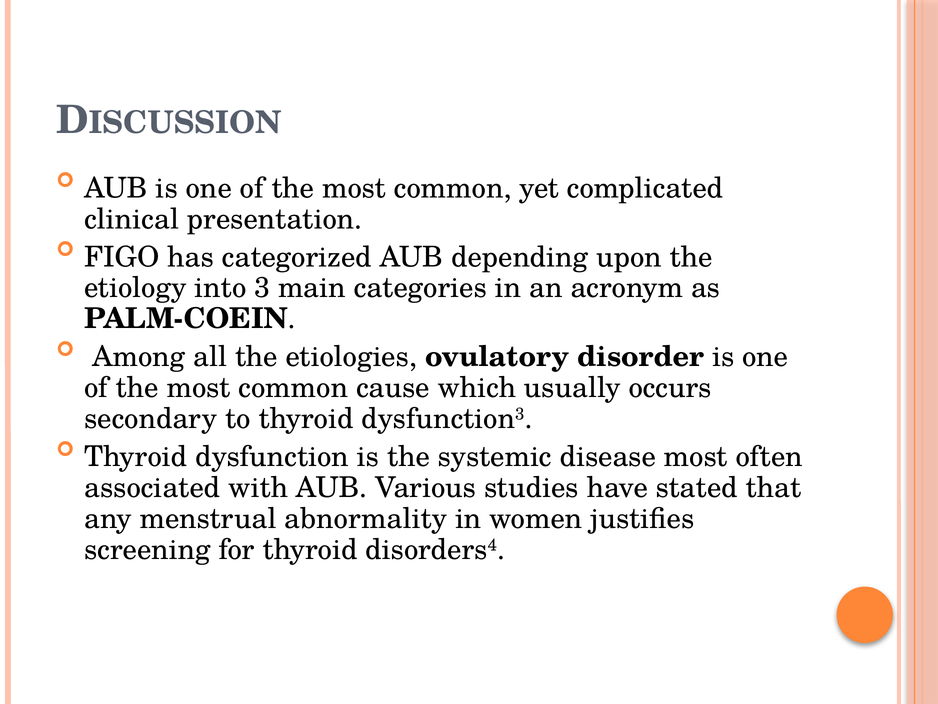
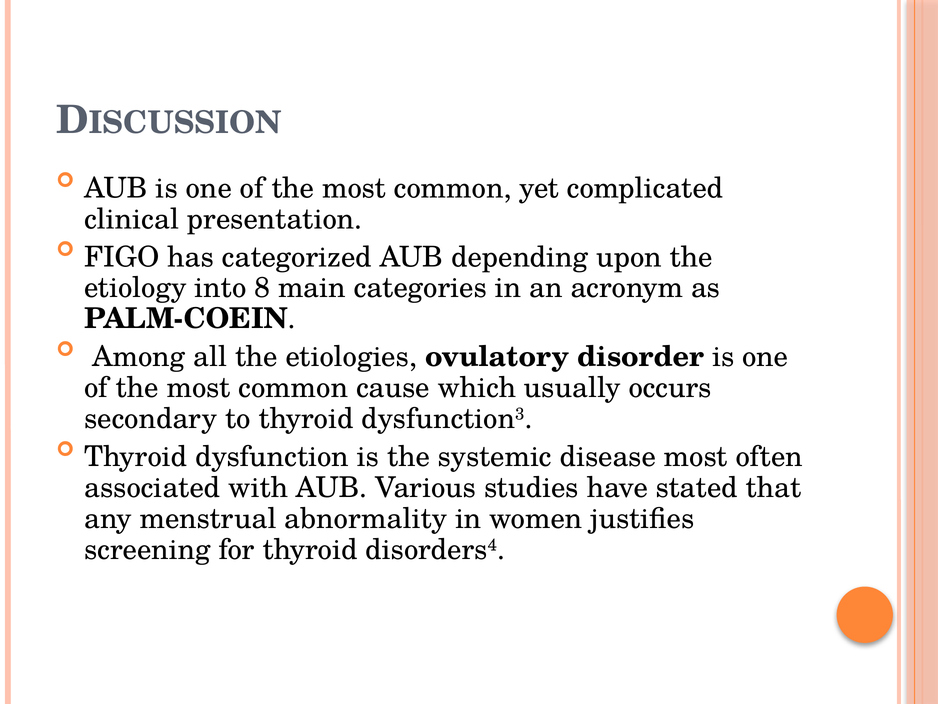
3: 3 -> 8 (262, 288)
